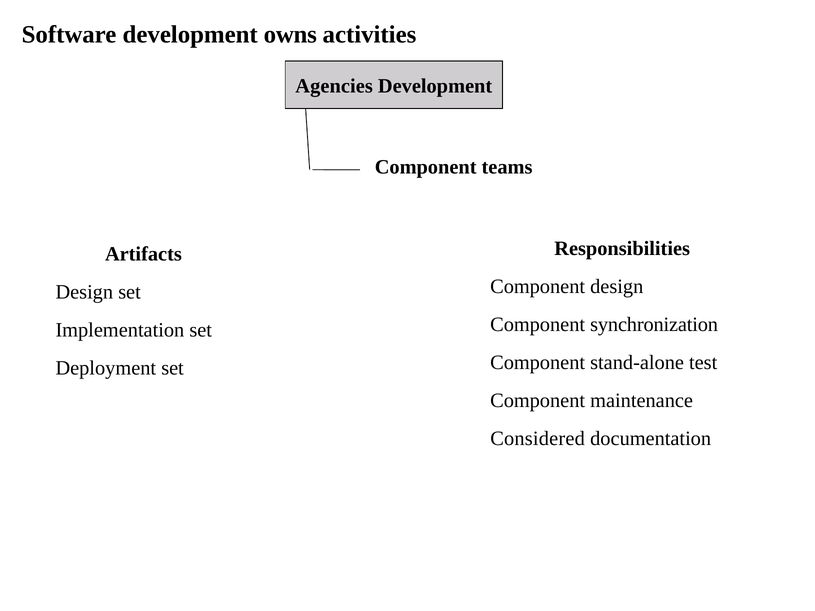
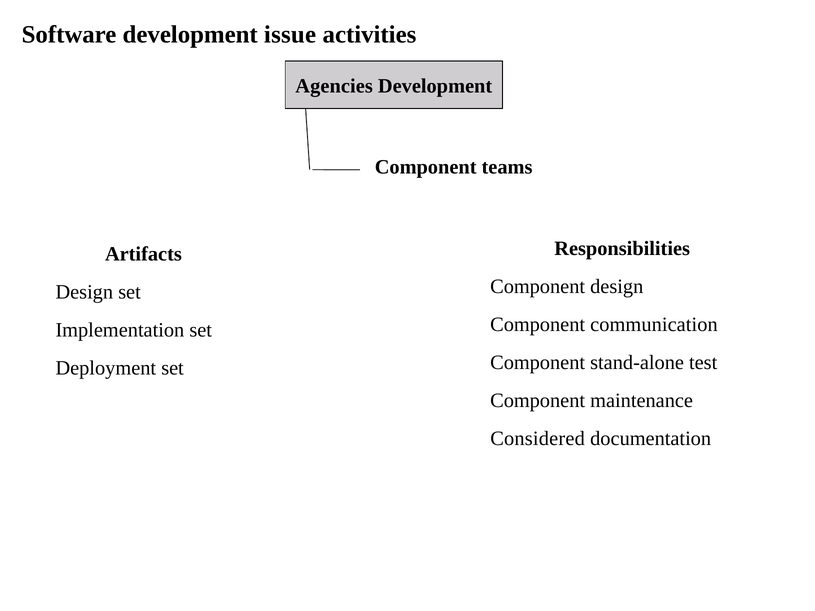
owns: owns -> issue (290, 34)
synchronization: synchronization -> communication (654, 325)
